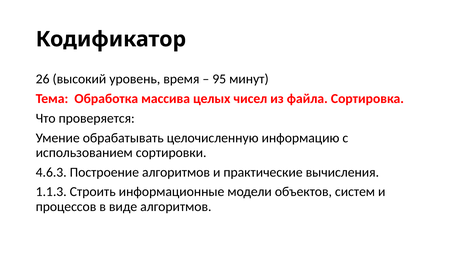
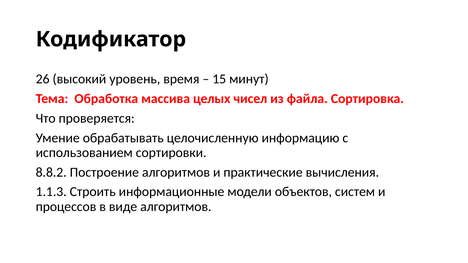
95: 95 -> 15 (219, 79)
4.6.3: 4.6.3 -> 8.8.2 (51, 172)
